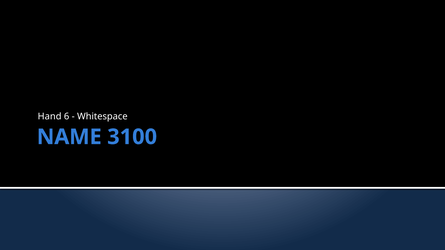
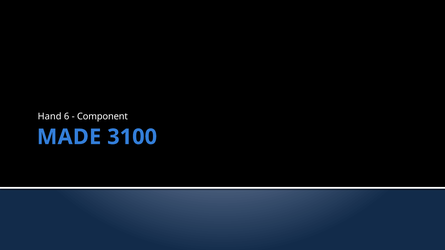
Whitespace: Whitespace -> Component (102, 117)
NAME: NAME -> MADE (69, 137)
